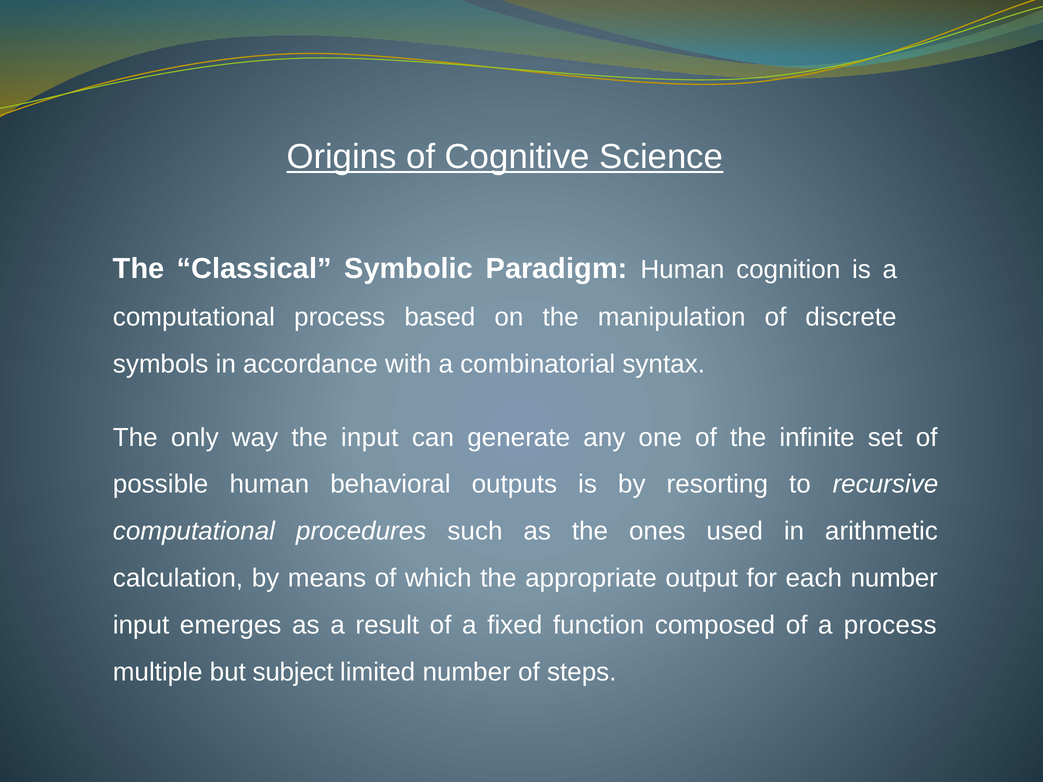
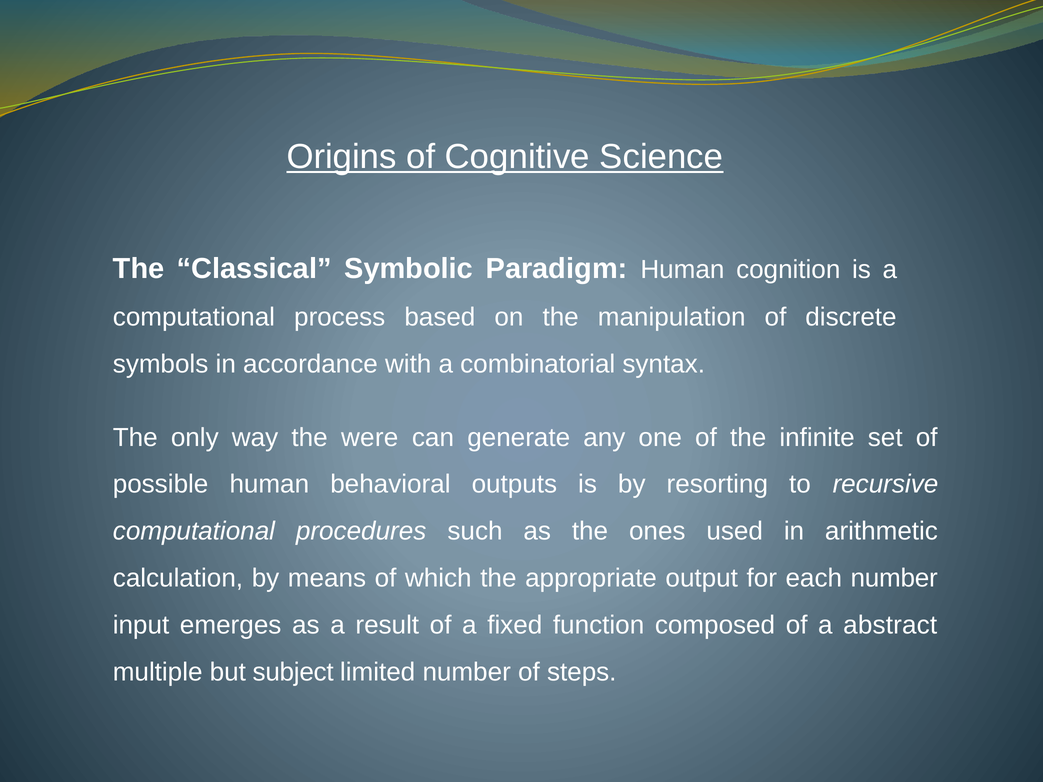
the input: input -> were (370, 438)
a process: process -> abstract (890, 625)
